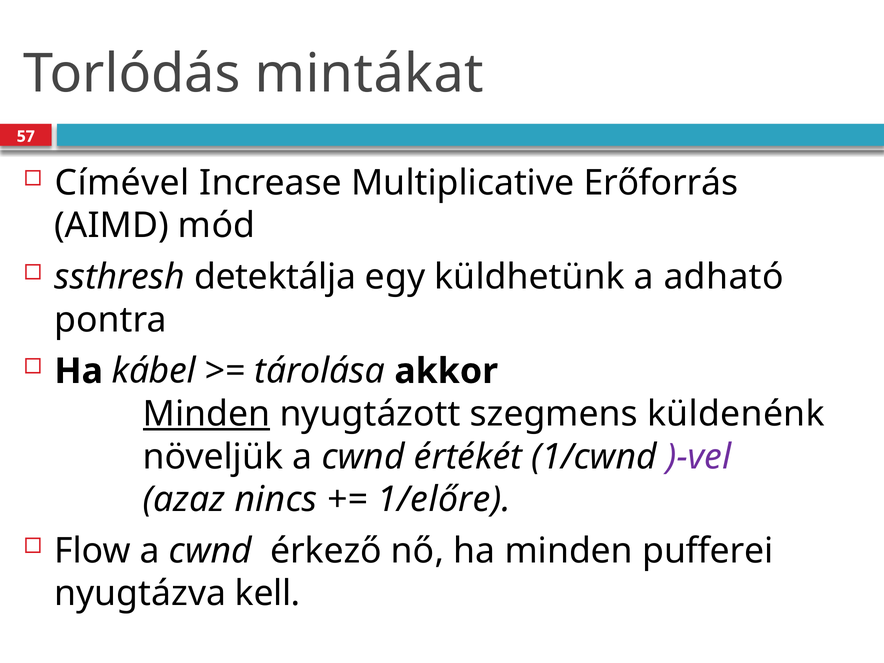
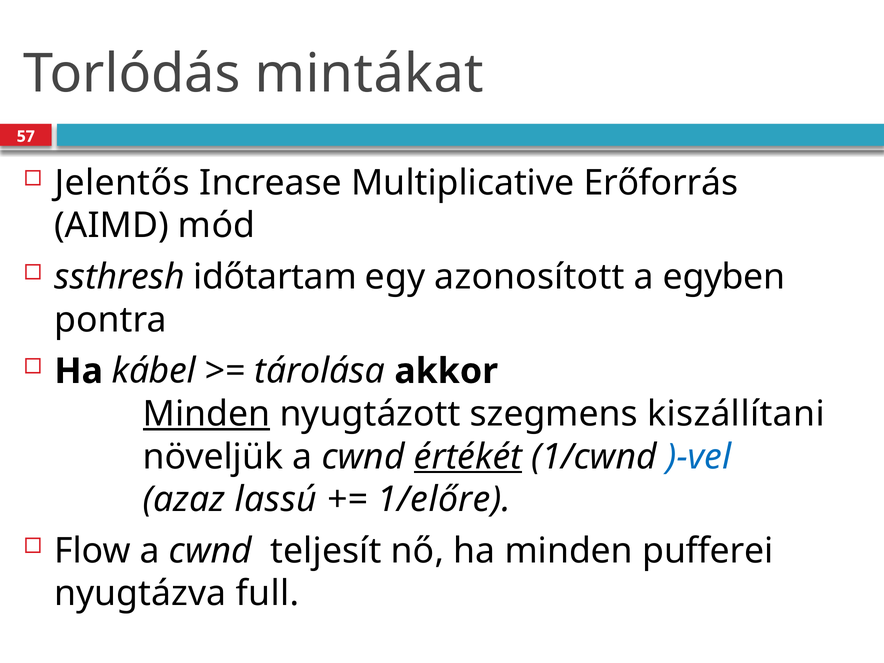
Címével: Címével -> Jelentős (122, 183)
detektálja: detektálja -> időtartam (275, 277)
küldhetünk: küldhetünk -> azonosított (529, 277)
adható: adható -> egyben (724, 277)
küldenénk: küldenénk -> kiszállítani (736, 414)
értékét underline: none -> present (468, 457)
)-vel colour: purple -> blue (699, 457)
nincs: nincs -> lassú (276, 500)
érkező: érkező -> teljesít (326, 551)
kell: kell -> full (267, 594)
